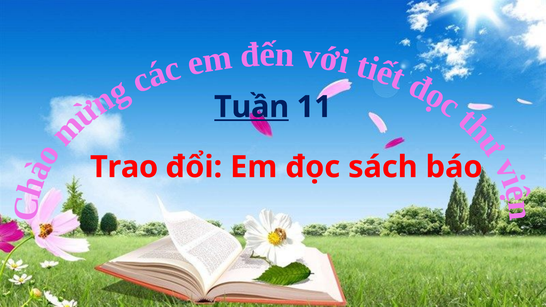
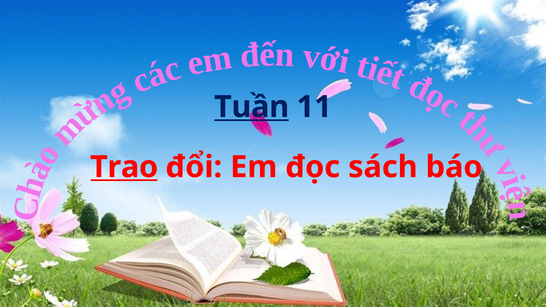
Trao underline: none -> present (124, 167)
